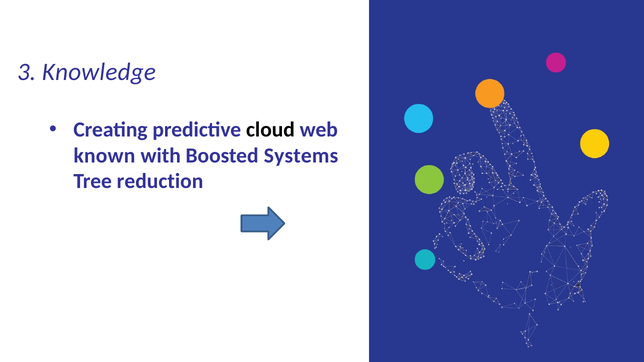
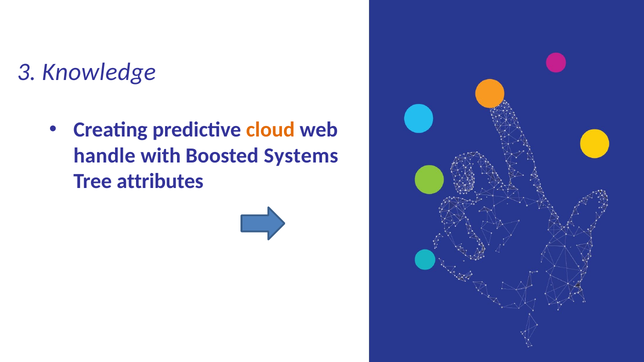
cloud colour: black -> orange (270, 130)
known: known -> handle (104, 156)
reduction: reduction -> attributes (160, 182)
